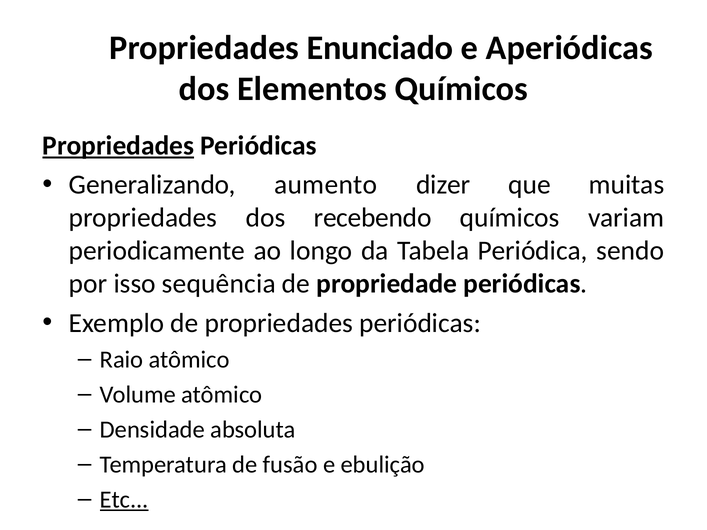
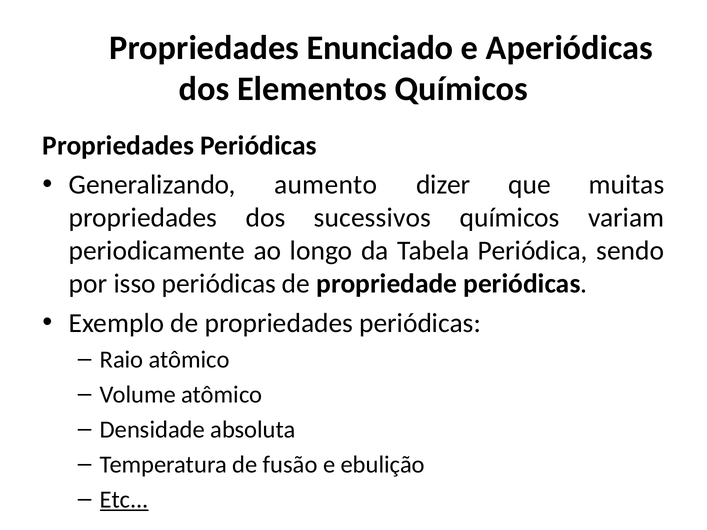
Propriedades underline: present -> none (118, 146)
recebendo: recebendo -> sucessivos (372, 218)
isso sequência: sequência -> periódicas (219, 284)
